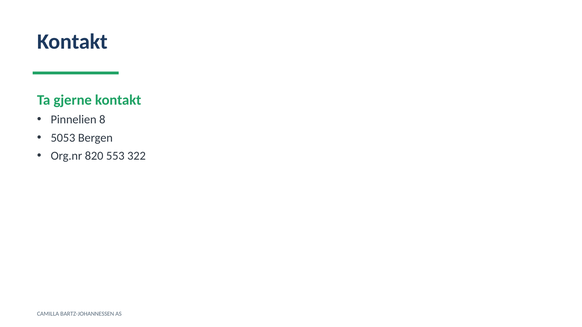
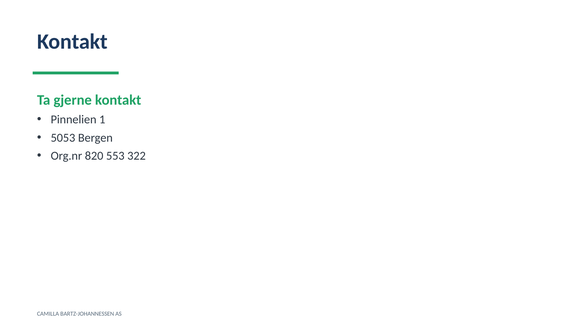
8: 8 -> 1 (102, 120)
